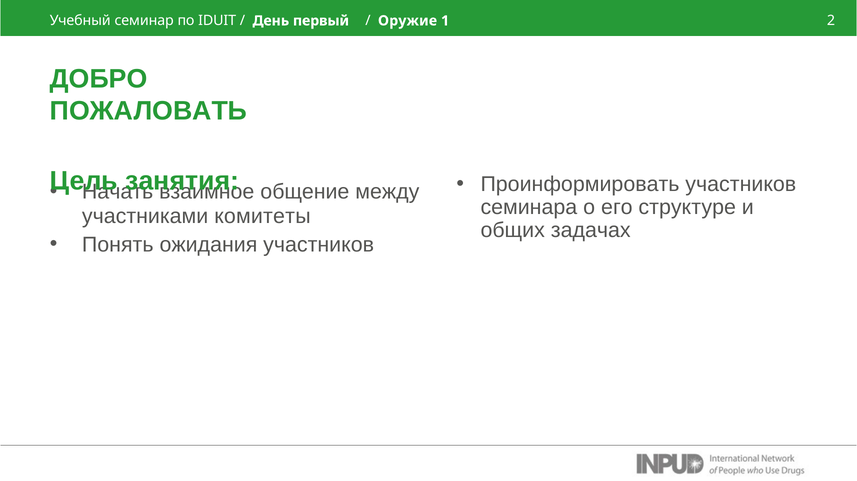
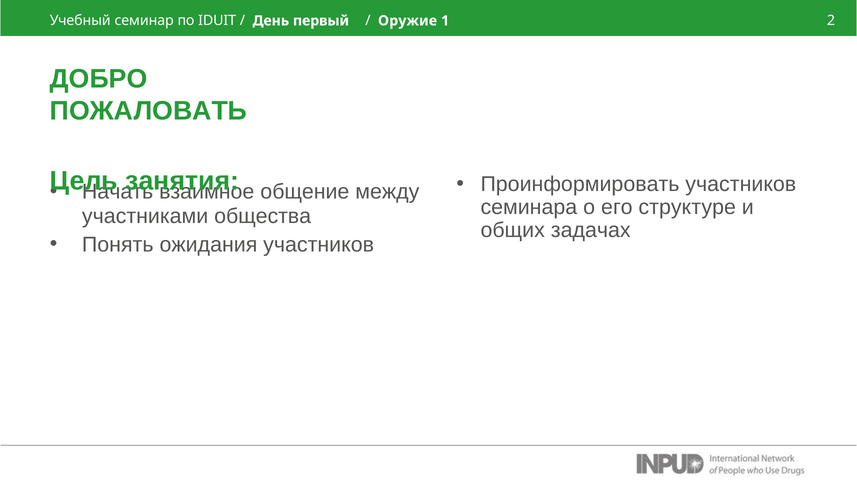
комитеты: комитеты -> общества (263, 216)
